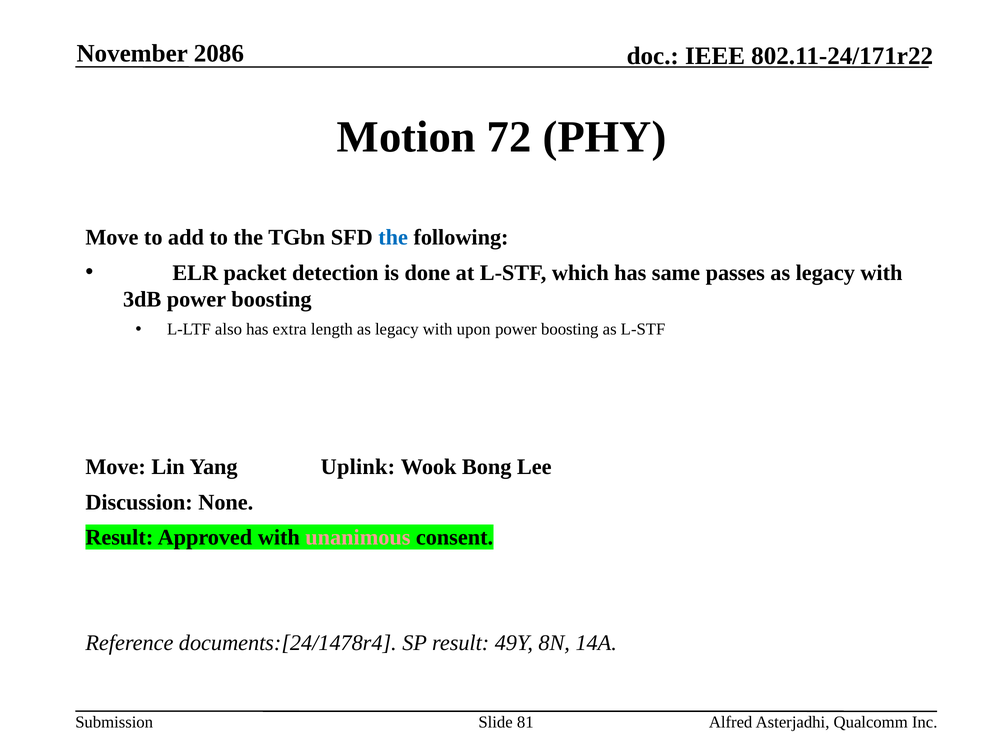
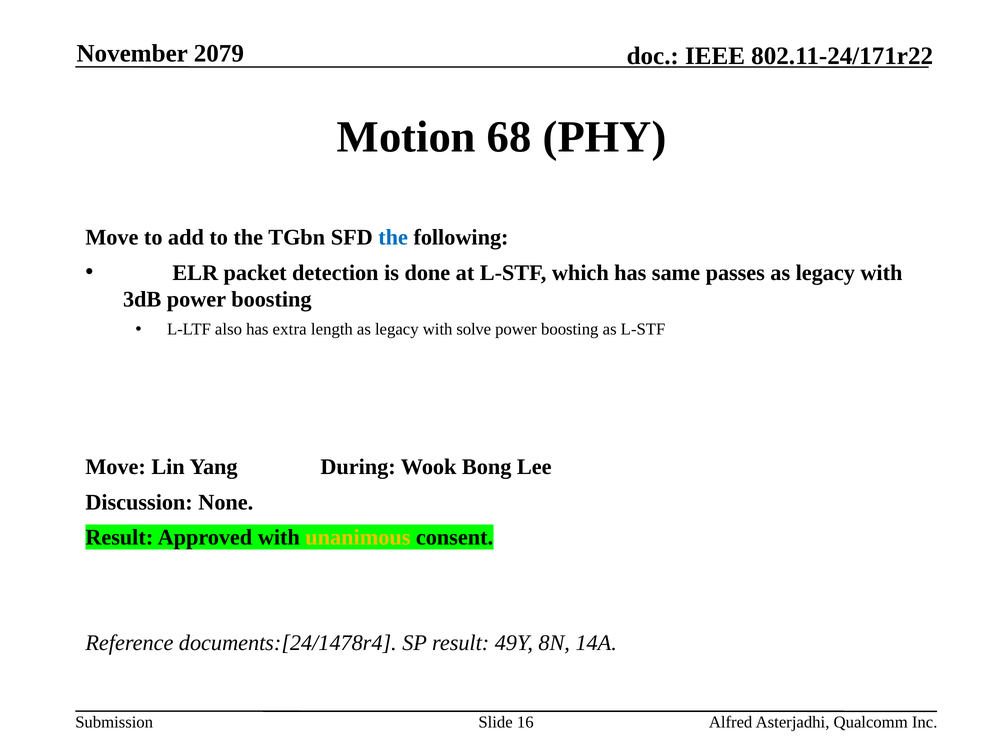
2086: 2086 -> 2079 (219, 53)
72: 72 -> 68 (509, 137)
upon: upon -> solve (474, 329)
Uplink: Uplink -> During (358, 467)
unanimous colour: pink -> yellow (358, 537)
81: 81 -> 16 (525, 722)
